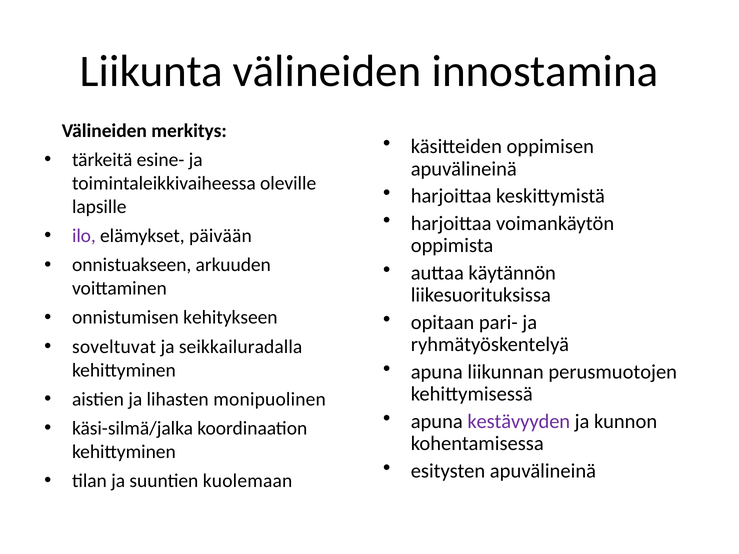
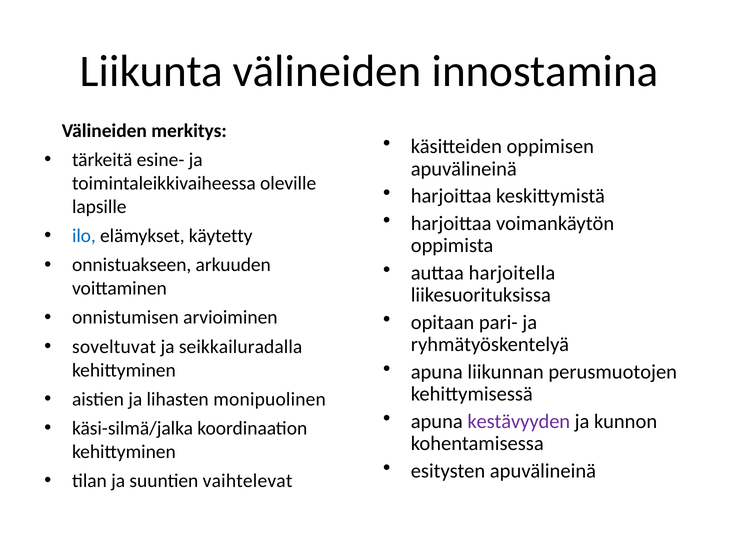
ilo colour: purple -> blue (84, 236)
päivään: päivään -> käytetty (221, 236)
käytännön: käytännön -> harjoitella (512, 273)
kehitykseen: kehitykseen -> arvioiminen (230, 318)
kuolemaan: kuolemaan -> vaihtelevat (248, 481)
